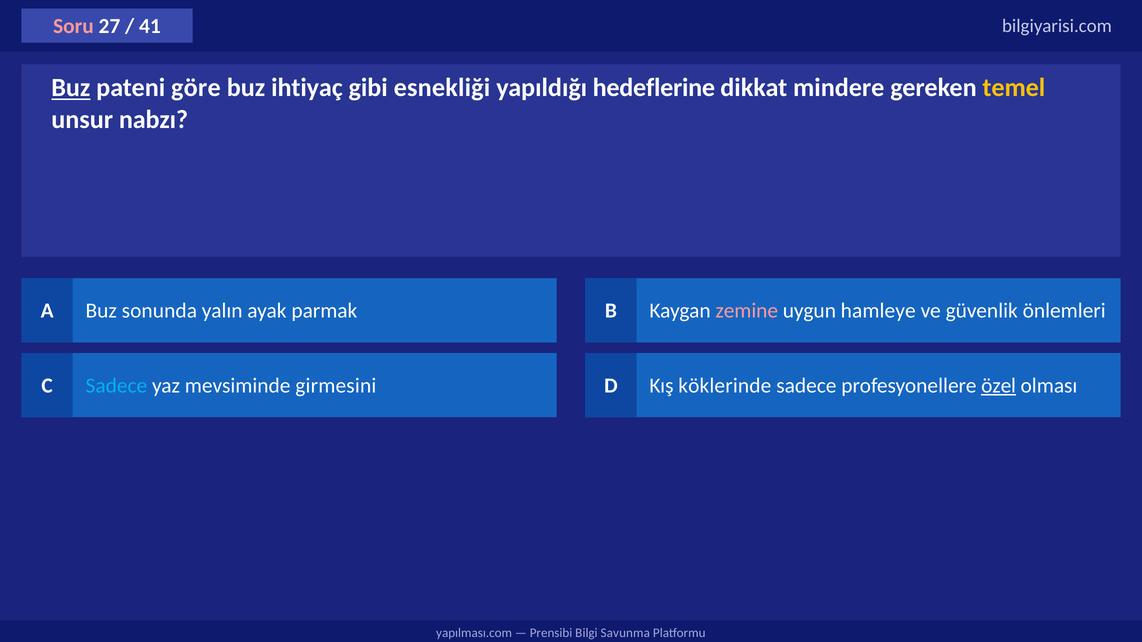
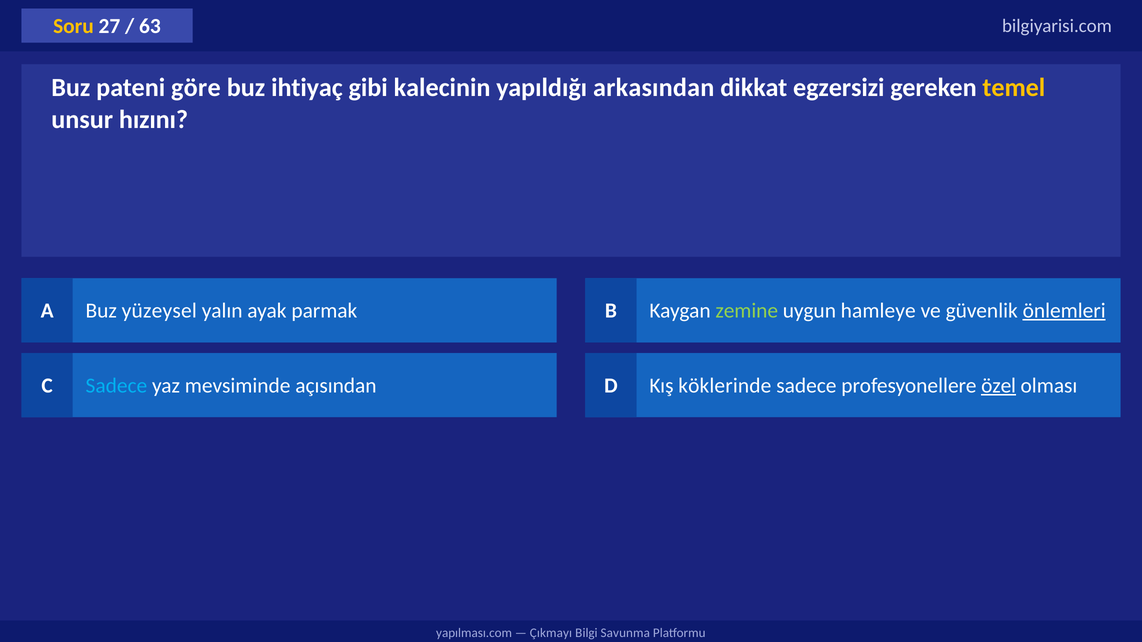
Soru colour: pink -> yellow (73, 26)
41: 41 -> 63 (150, 26)
Buz underline: present -> none (71, 88)
esnekliği: esnekliği -> kalecinin (442, 88)
hedeflerine: hedeflerine -> arkasından (654, 88)
mindere: mindere -> egzersizi (839, 88)
nabzı: nabzı -> hızını (154, 120)
sonunda: sonunda -> yüzeysel (159, 311)
zemine colour: pink -> light green (747, 311)
önlemleri underline: none -> present (1064, 311)
girmesini: girmesini -> açısından (336, 386)
Prensibi: Prensibi -> Çıkmayı (551, 633)
